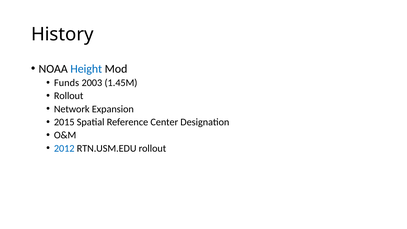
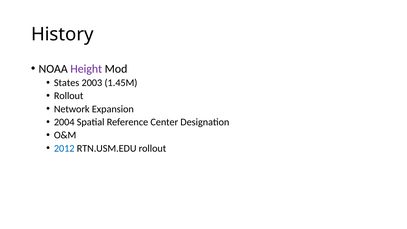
Height colour: blue -> purple (86, 69)
Funds: Funds -> States (67, 83)
2015: 2015 -> 2004 (64, 122)
